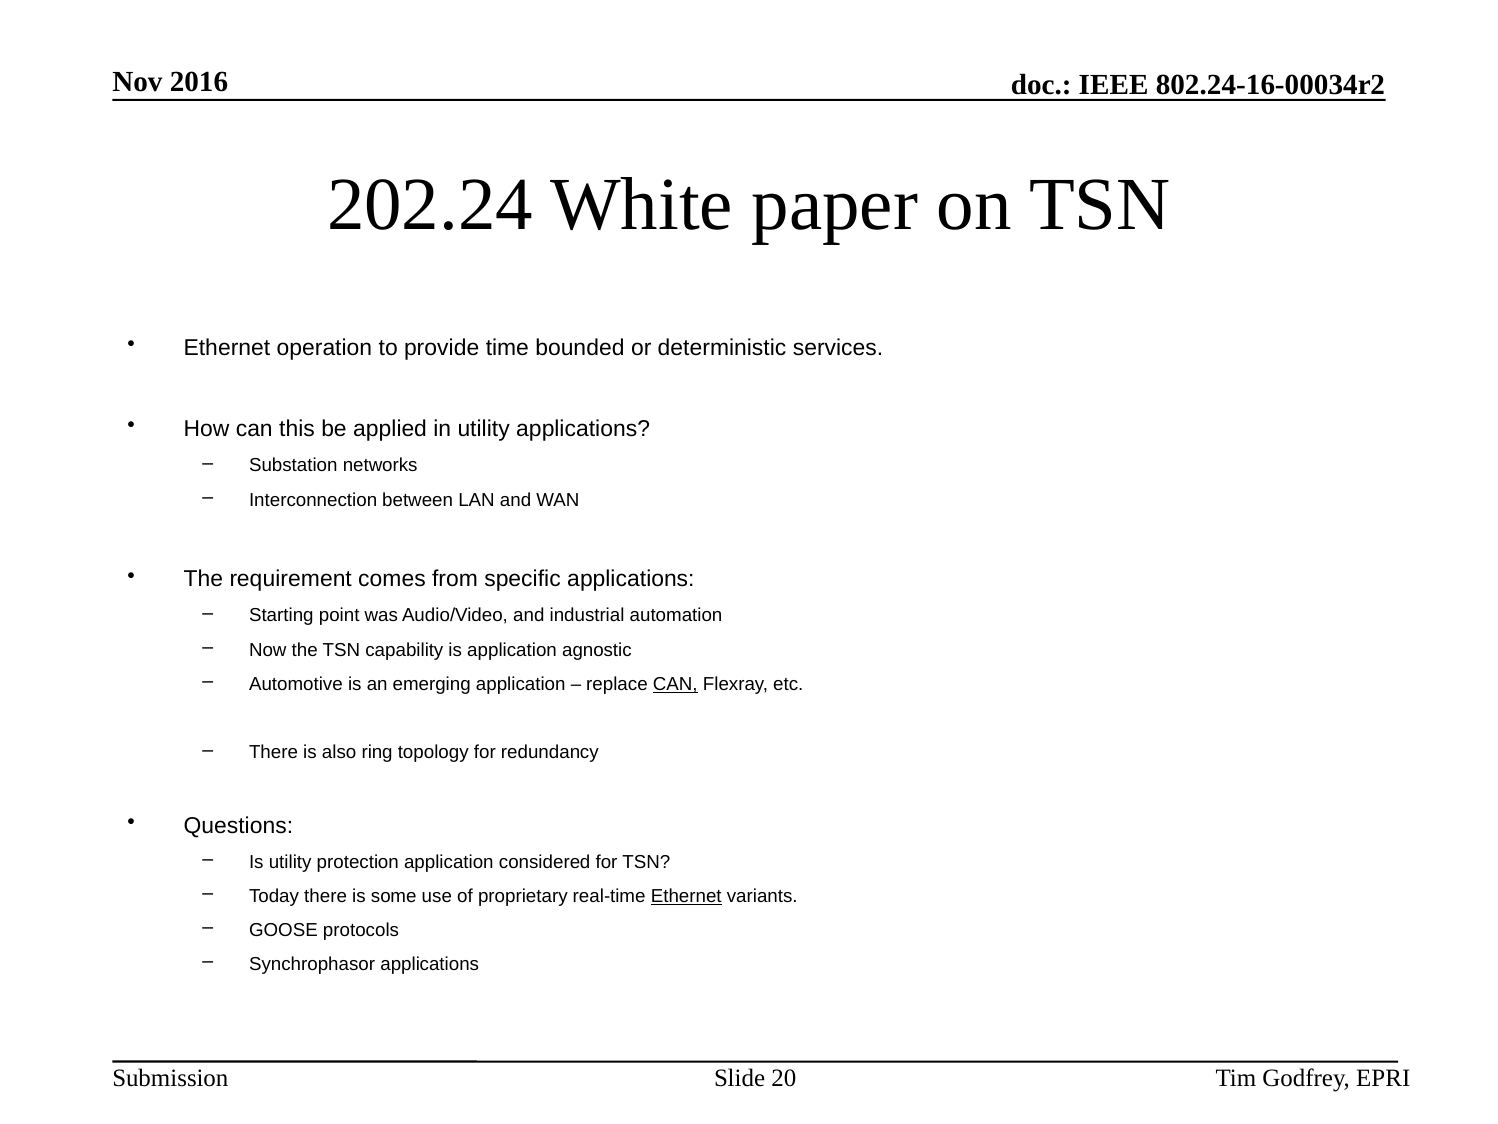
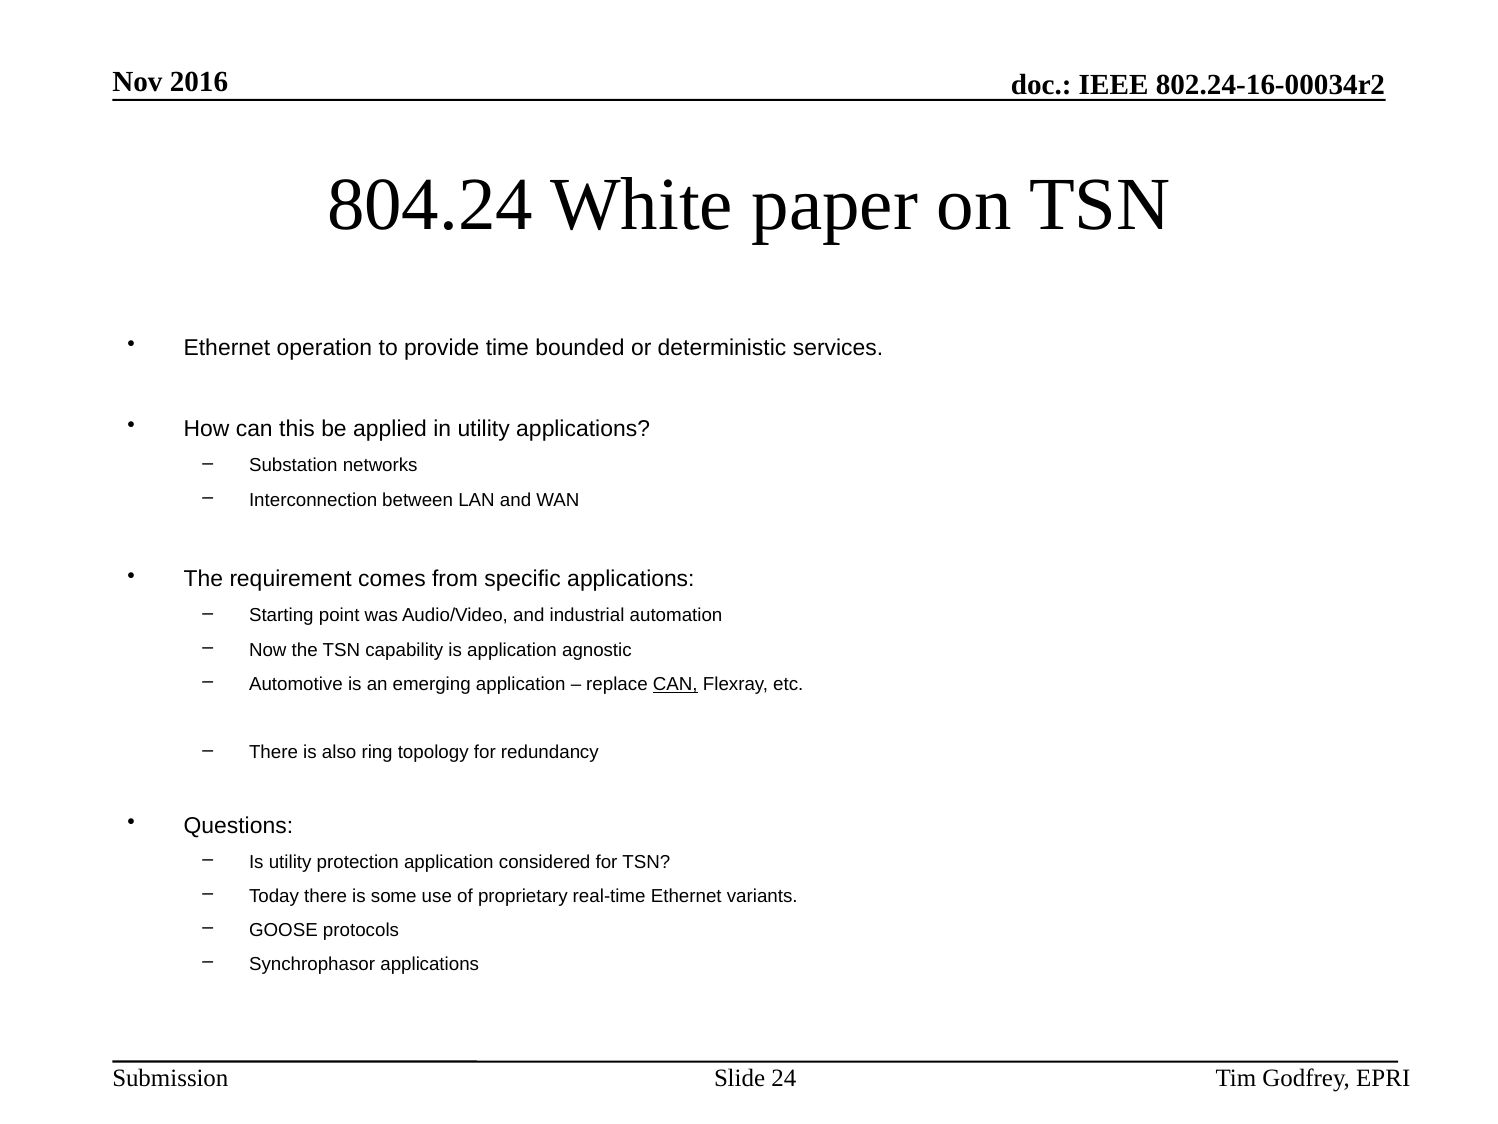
202.24: 202.24 -> 804.24 (430, 205)
Ethernet underline: present -> none (686, 896)
20: 20 -> 24 (784, 1078)
